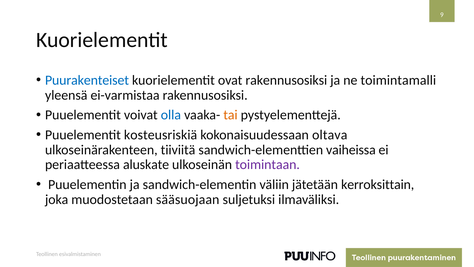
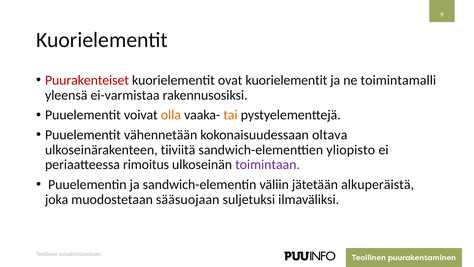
Puurakenteiset colour: blue -> red (87, 80)
ovat rakennusosiksi: rakennusosiksi -> kuorielementit (286, 80)
olla colour: blue -> orange (171, 115)
kosteusriskiä: kosteusriskiä -> vähennetään (161, 135)
vaiheissa: vaiheissa -> yliopisto (351, 150)
aluskate: aluskate -> rimoitus (146, 165)
kerroksittain: kerroksittain -> alkuperäistä (378, 184)
